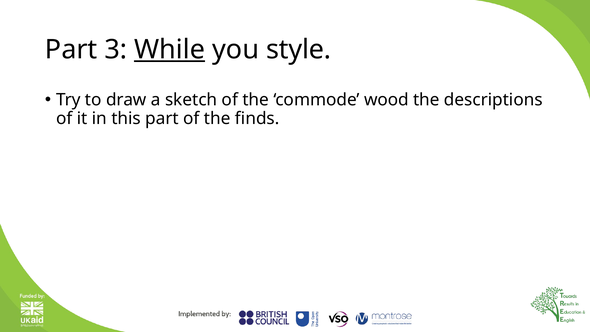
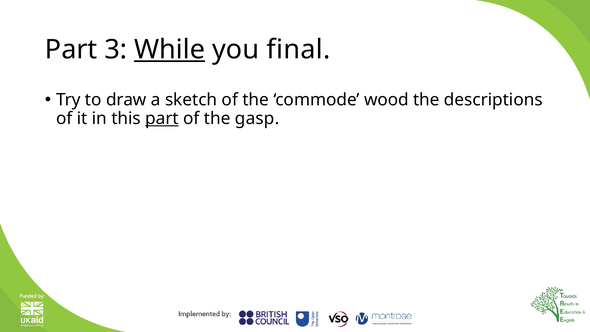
style: style -> final (298, 50)
part underline: none -> present (162, 118)
finds: finds -> gasp (257, 118)
